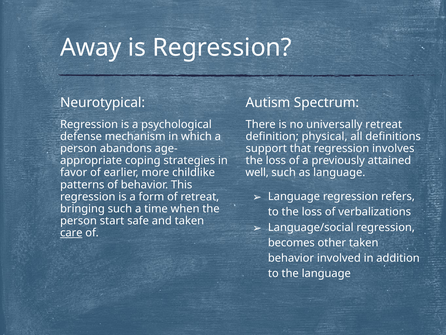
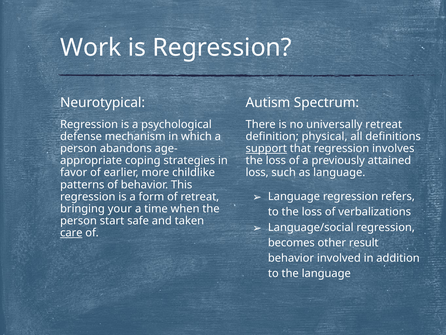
Away: Away -> Work (91, 47)
support underline: none -> present (266, 148)
well: well -> loss (257, 172)
bringing such: such -> your (120, 209)
other taken: taken -> result (364, 242)
